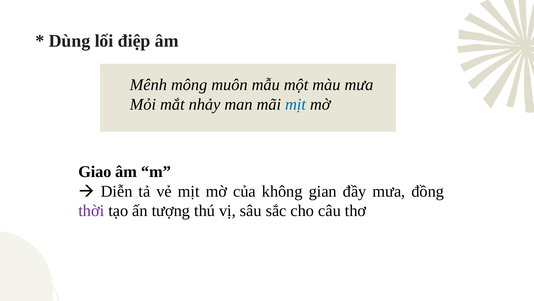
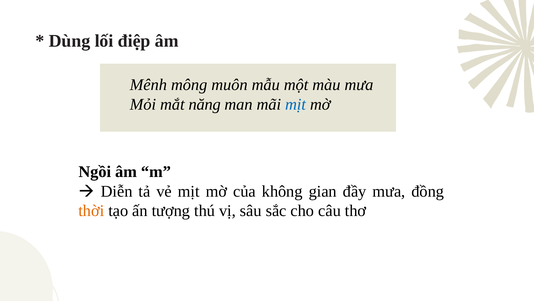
nhảy: nhảy -> năng (205, 104)
Giao: Giao -> Ngồi (95, 171)
thời colour: purple -> orange (91, 210)
